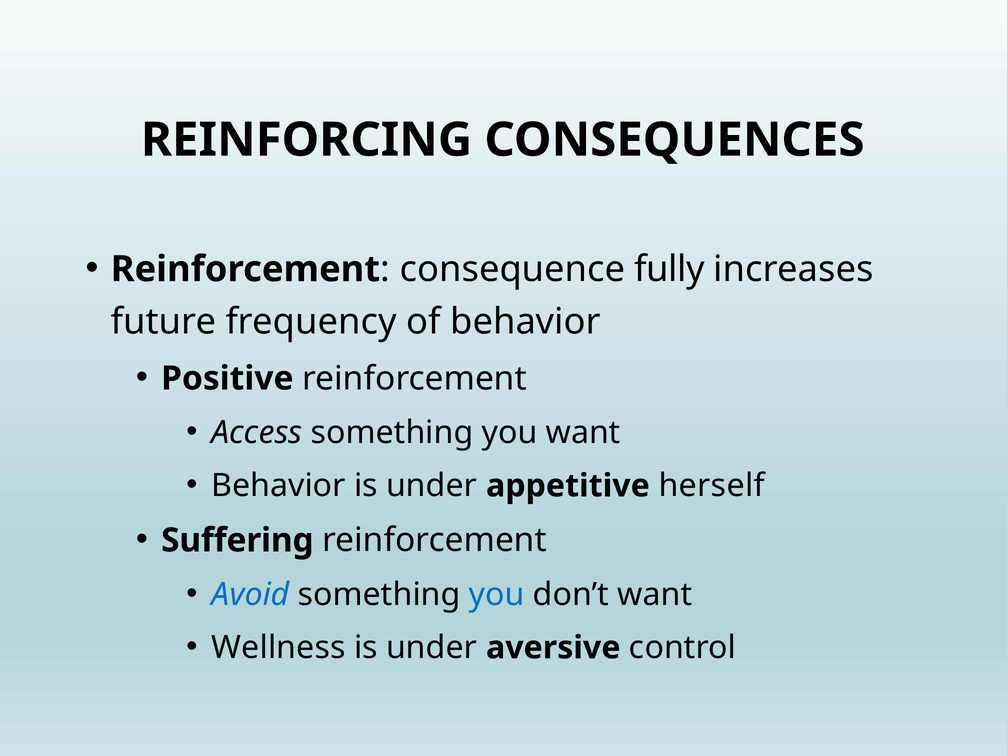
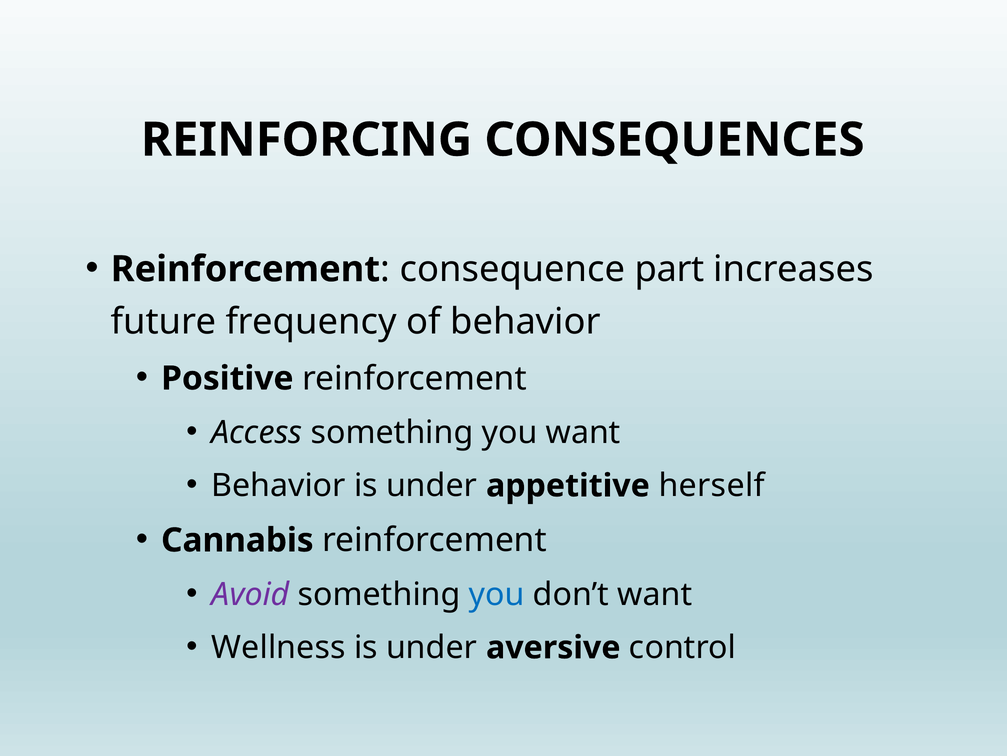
fully: fully -> part (670, 269)
Suffering: Suffering -> Cannabis (237, 540)
Avoid colour: blue -> purple (250, 594)
